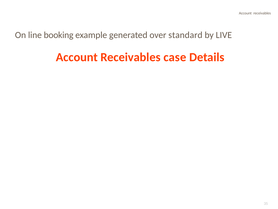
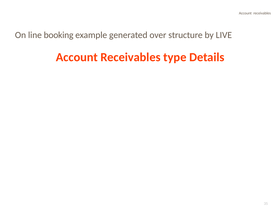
standard: standard -> structure (185, 35)
case: case -> type (175, 57)
